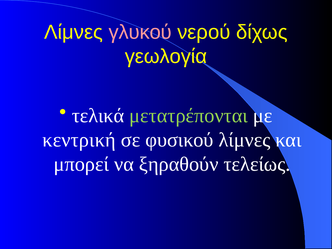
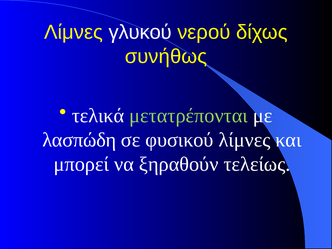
γλυκού colour: pink -> white (140, 32)
γεωλογία: γεωλογία -> συνήθως (166, 56)
κεντρική: κεντρική -> λασπώδη (79, 140)
